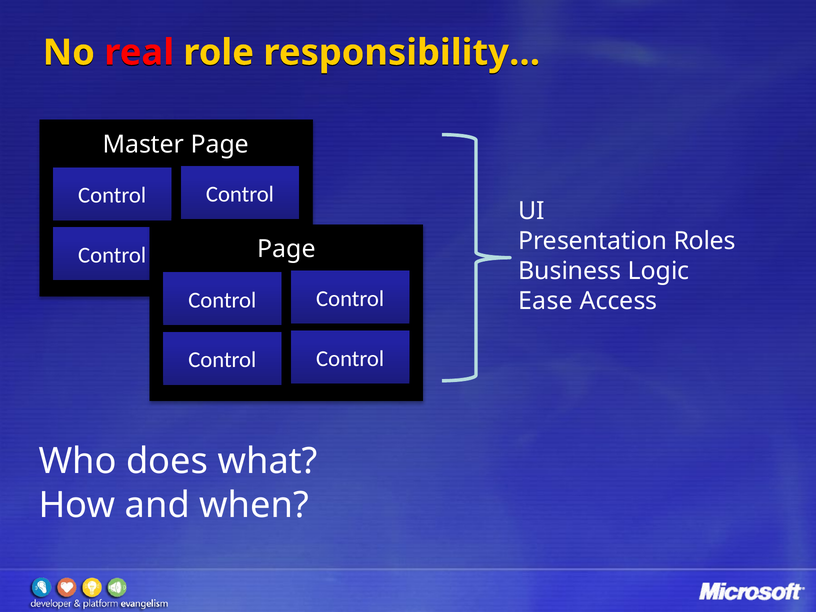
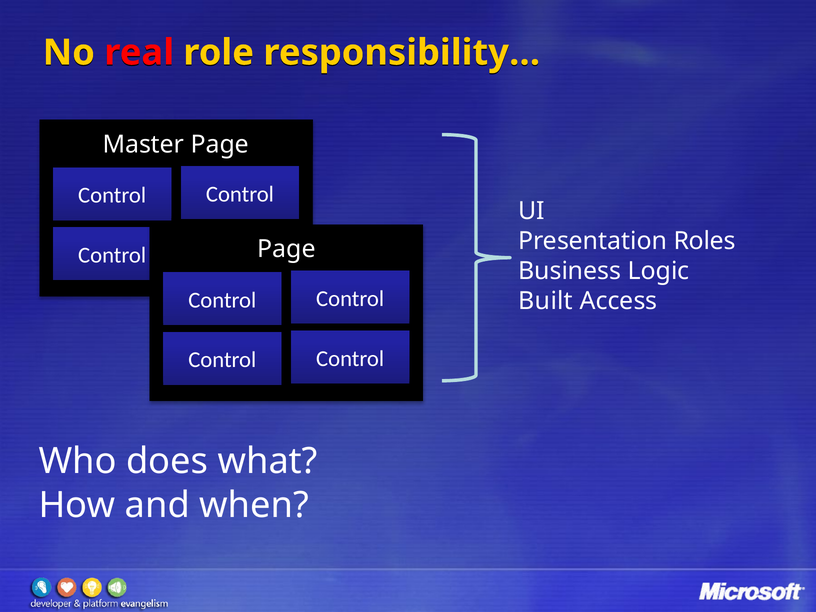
Ease: Ease -> Built (546, 301)
